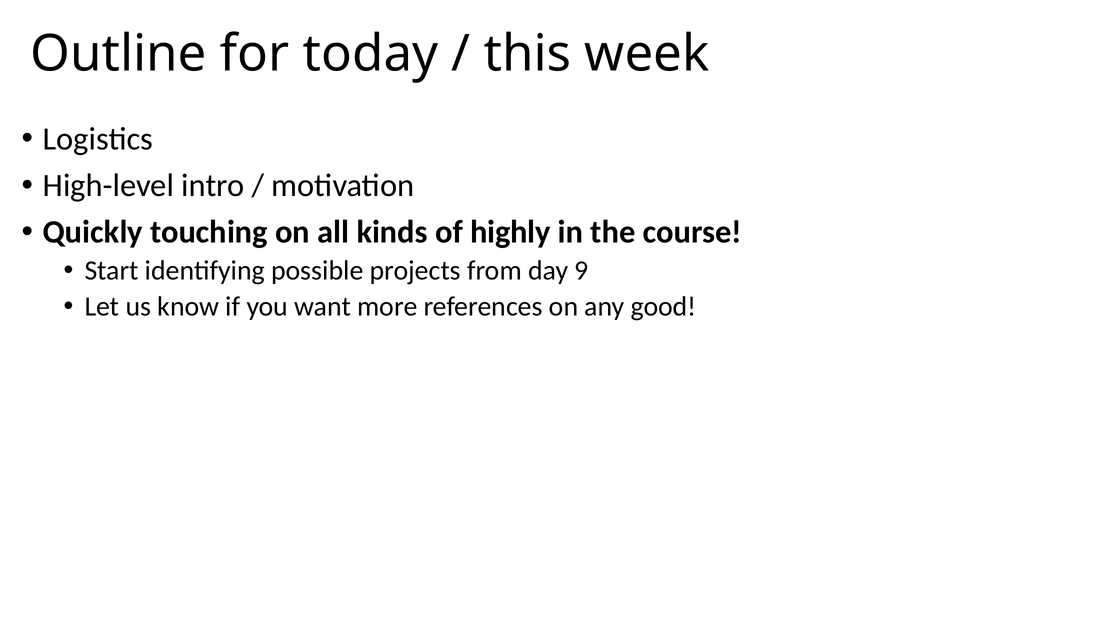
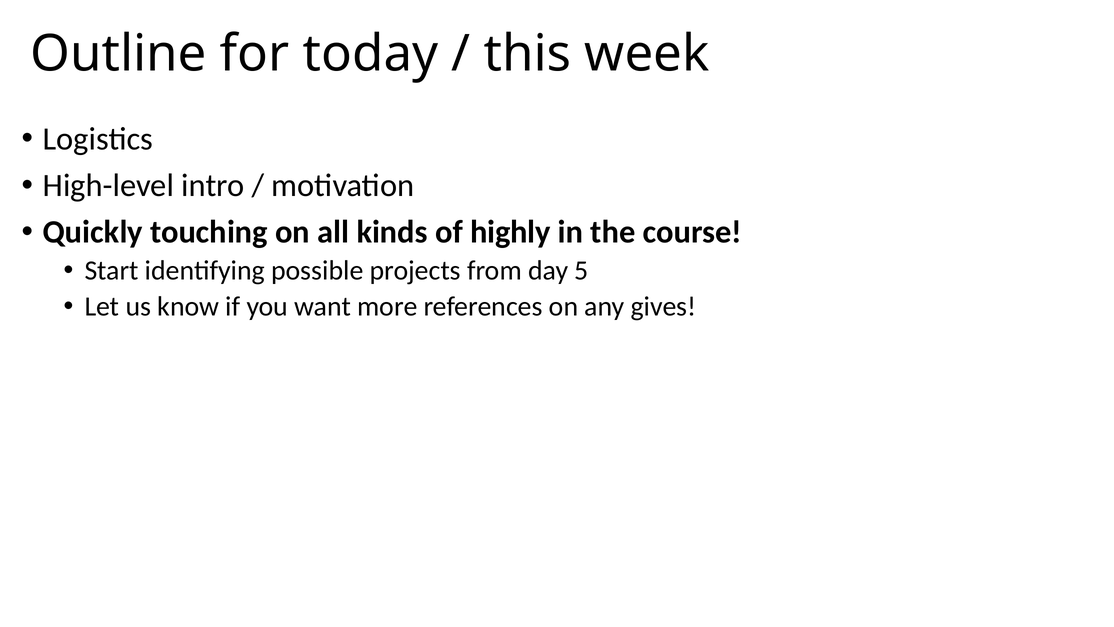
9: 9 -> 5 (582, 270)
good: good -> gives (664, 306)
